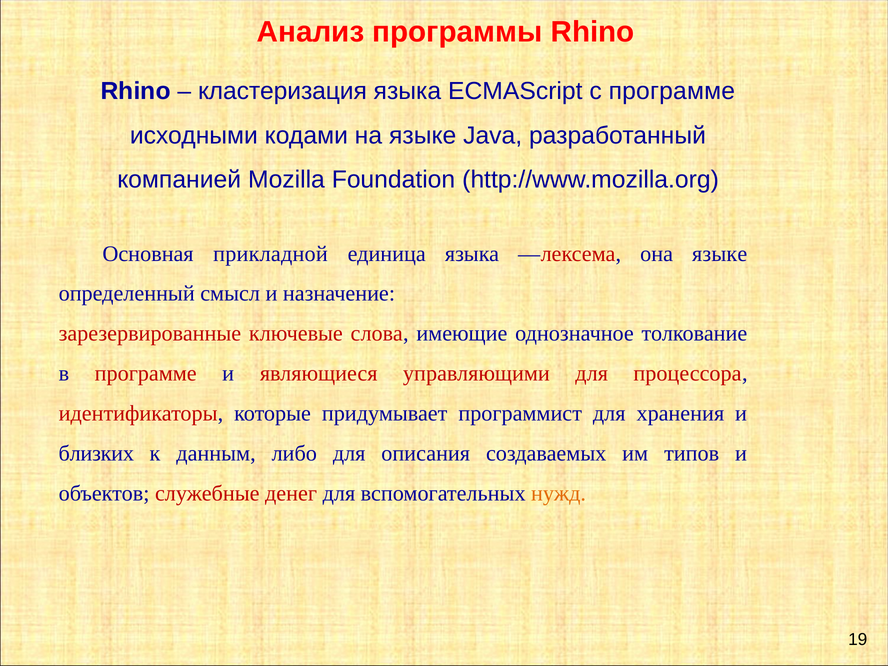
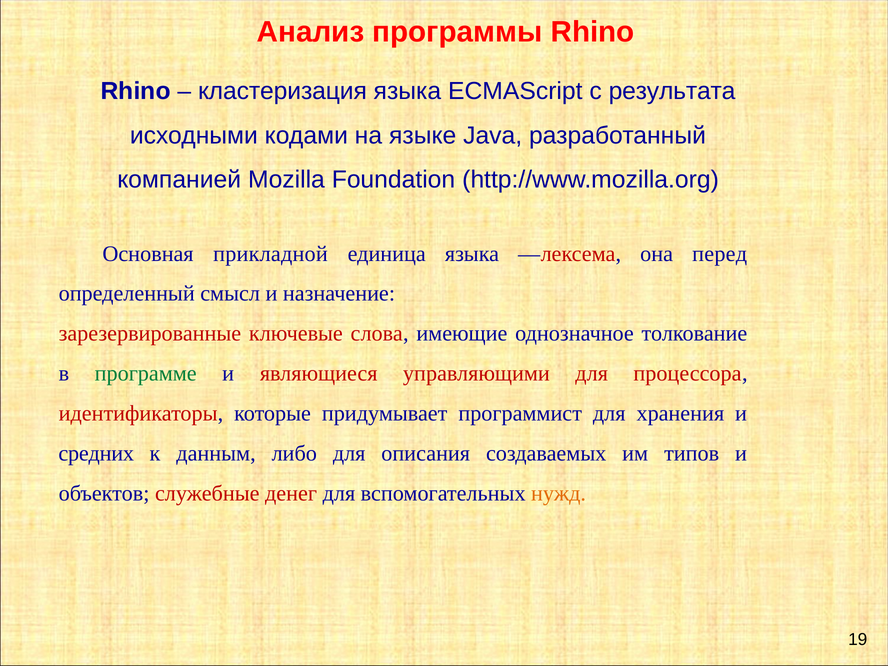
с программе: программе -> результата (672, 91)
она языке: языке -> перед (720, 254)
программе colour: red -> green (146, 374)
близких: близких -> средних (96, 453)
